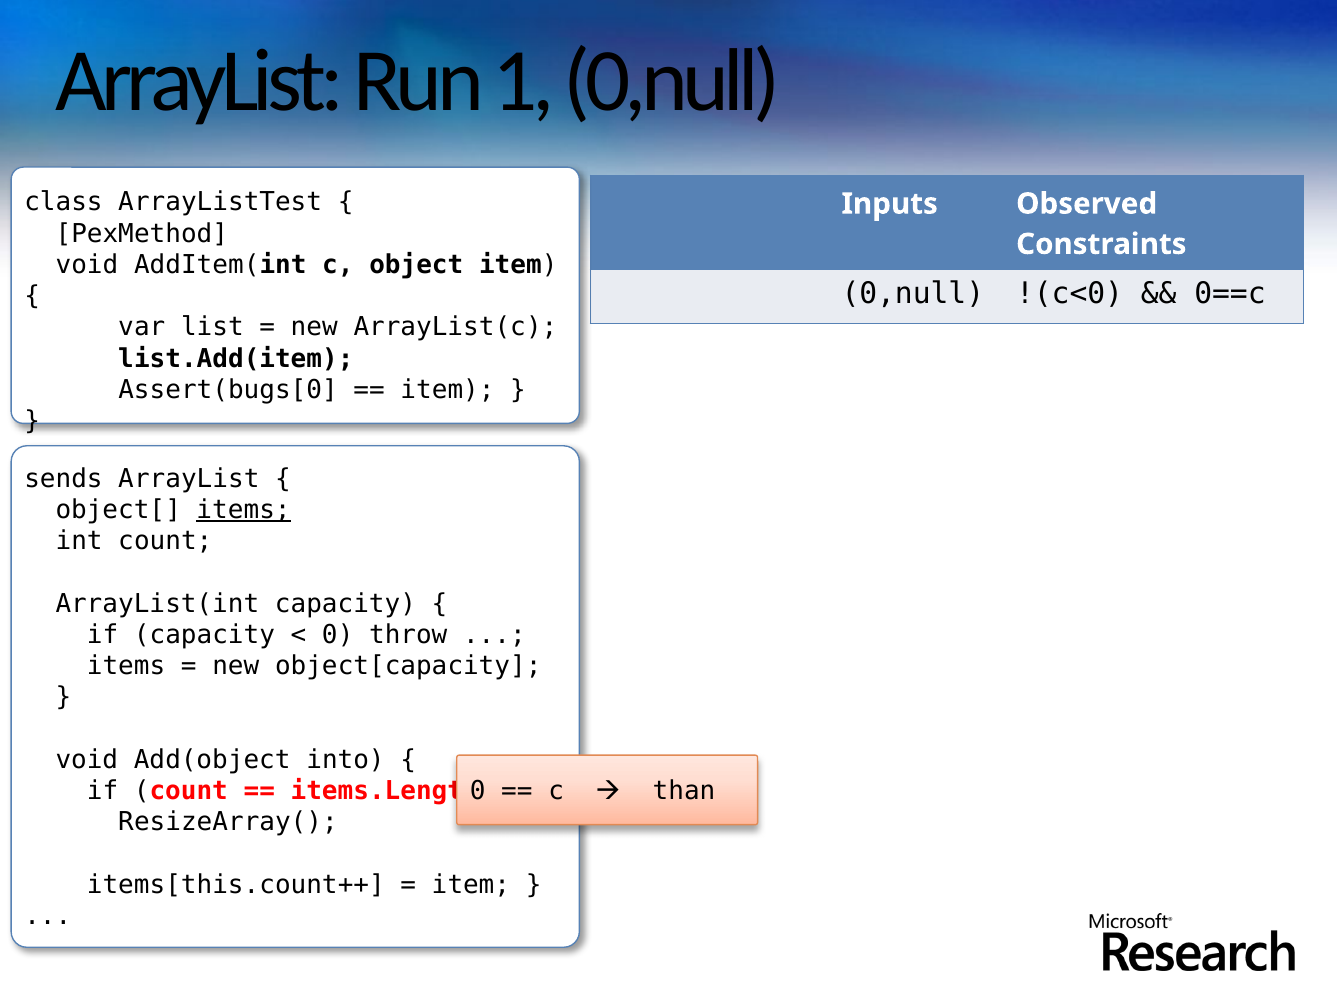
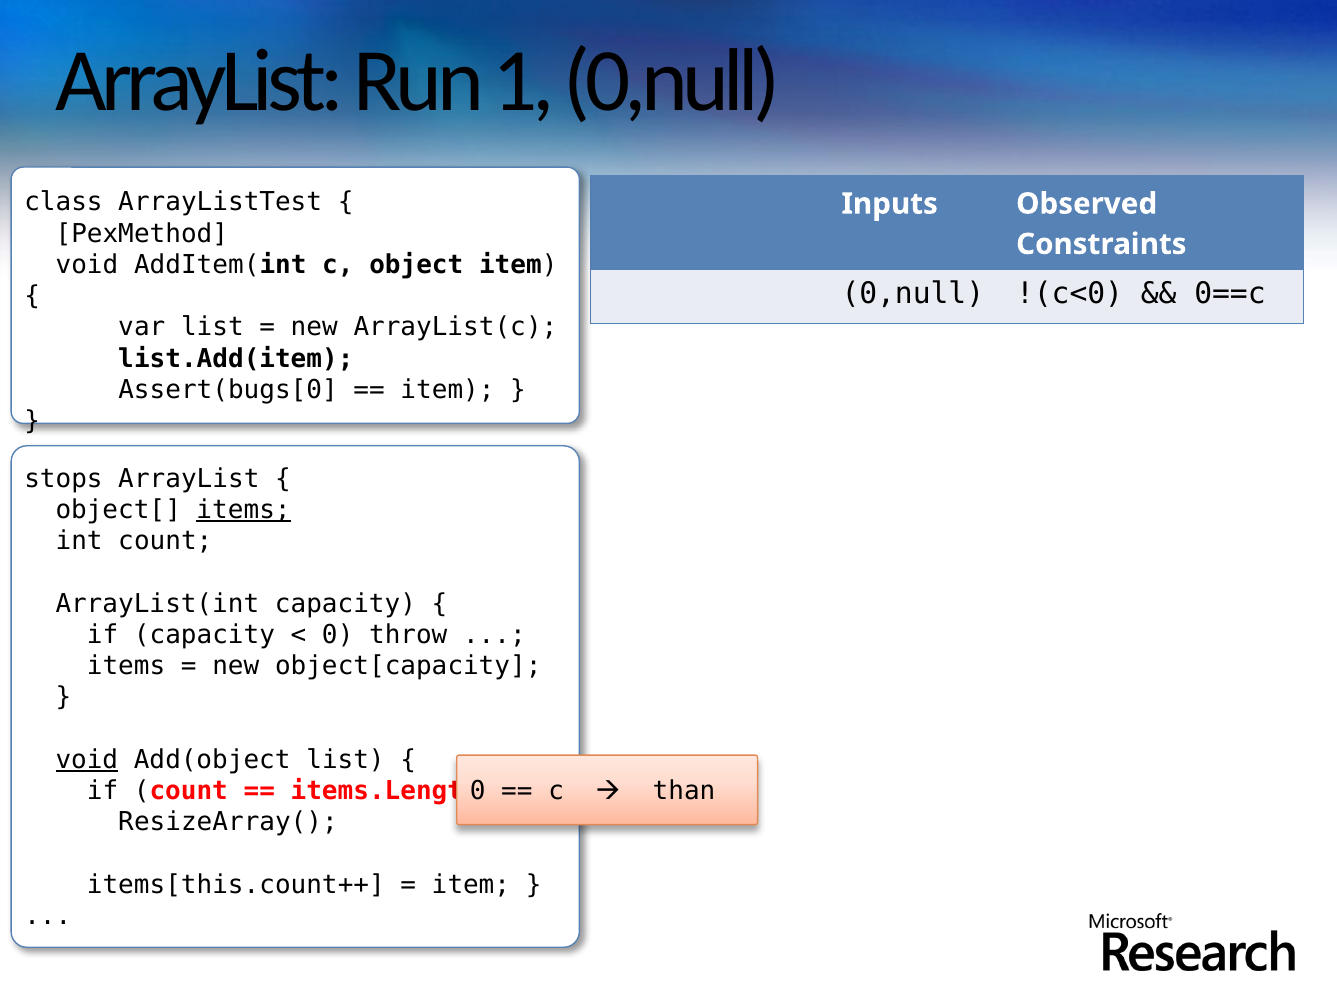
sends: sends -> stops (63, 479)
void underline: none -> present (87, 759)
Add(object into: into -> list (346, 759)
